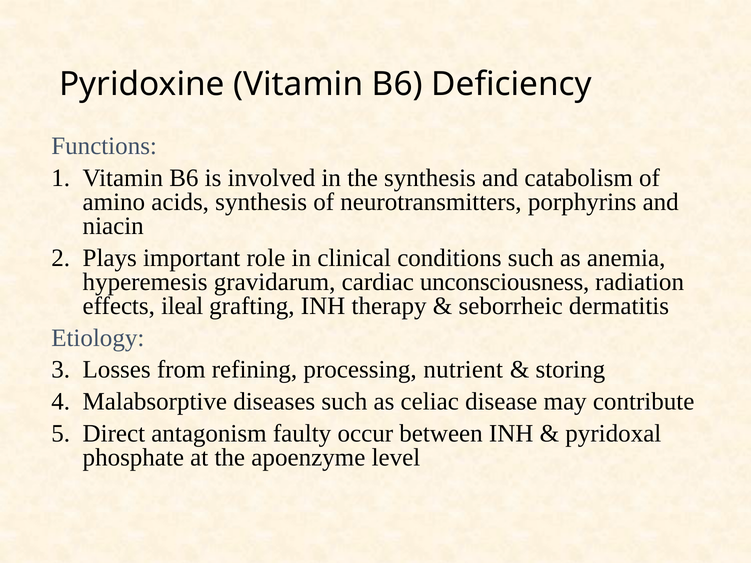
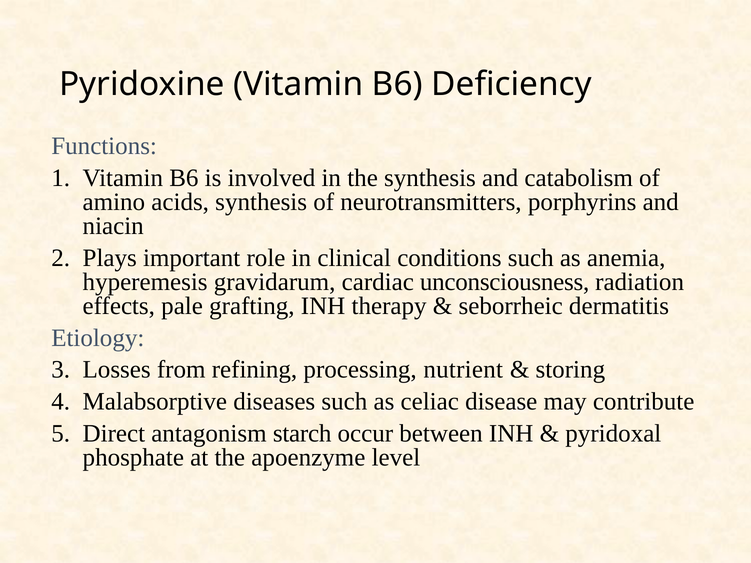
ileal: ileal -> pale (182, 306)
faulty: faulty -> starch (302, 434)
